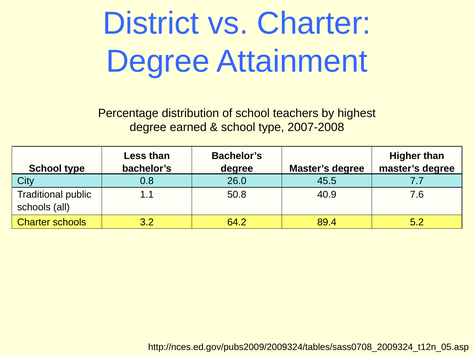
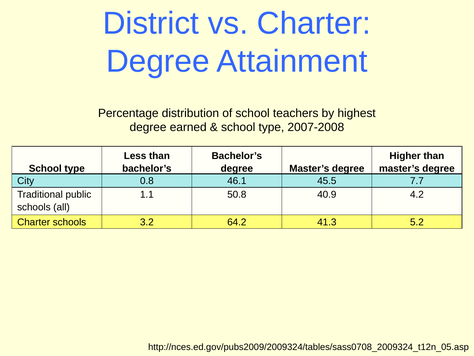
26.0: 26.0 -> 46.1 (237, 181)
7.6: 7.6 -> 4.2 (417, 194)
89.4: 89.4 -> 41.3 (327, 222)
